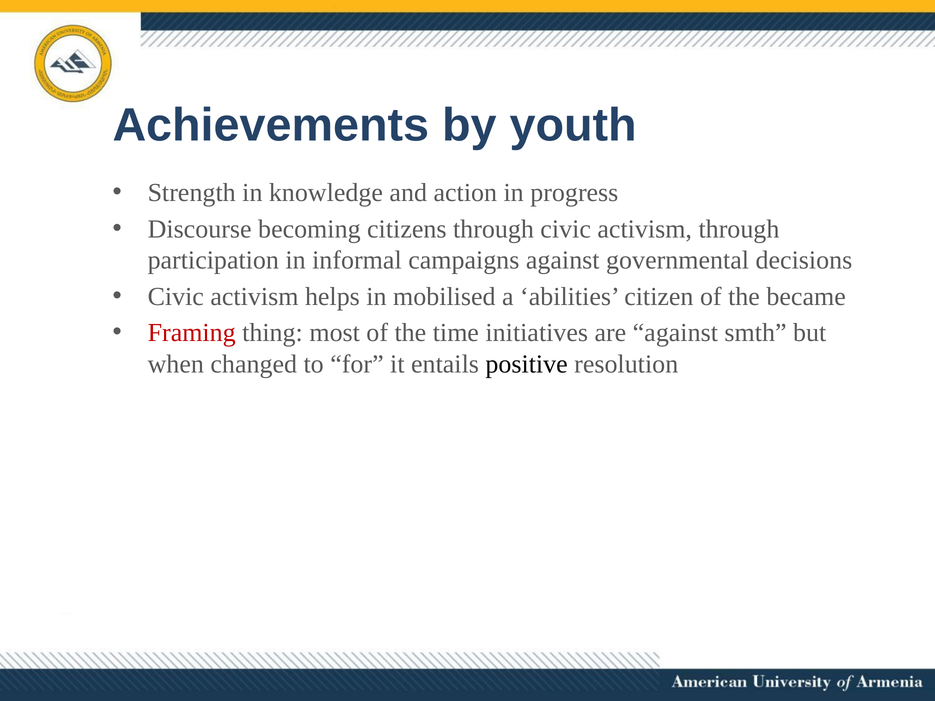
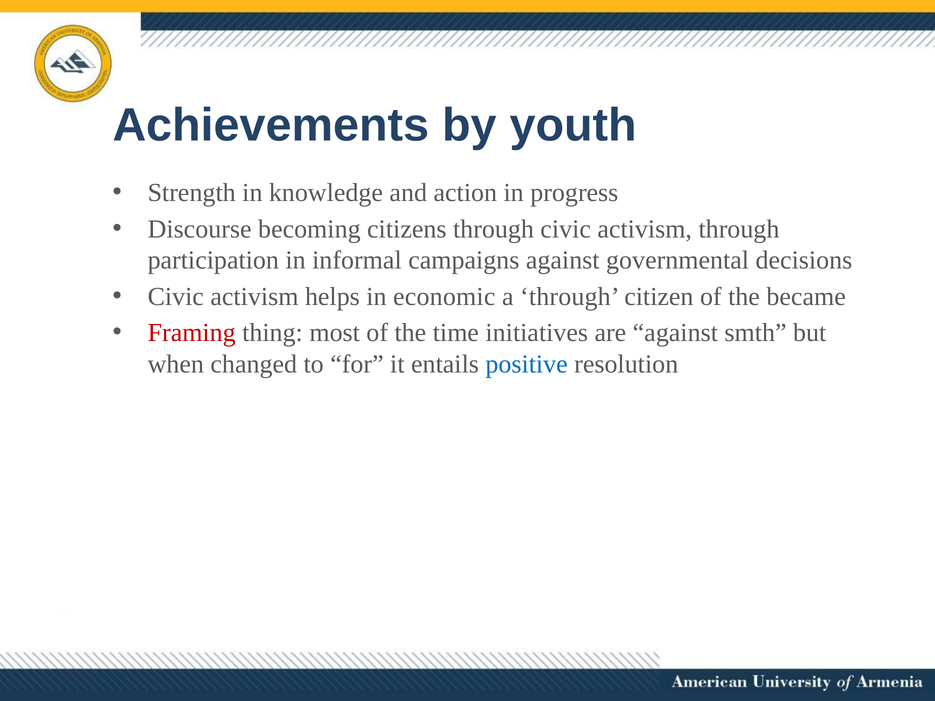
mobilised: mobilised -> economic (444, 297)
a abilities: abilities -> through (570, 297)
positive colour: black -> blue (527, 364)
